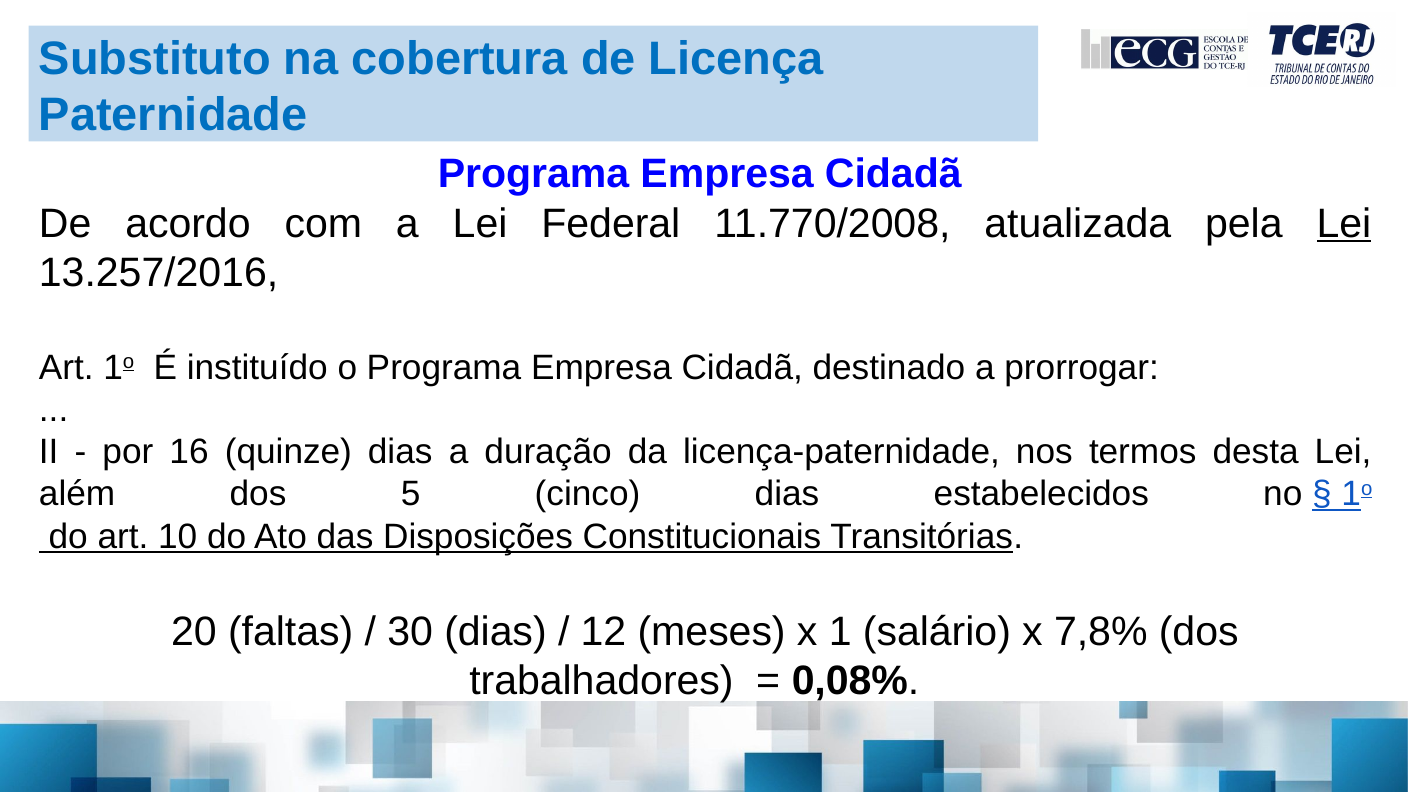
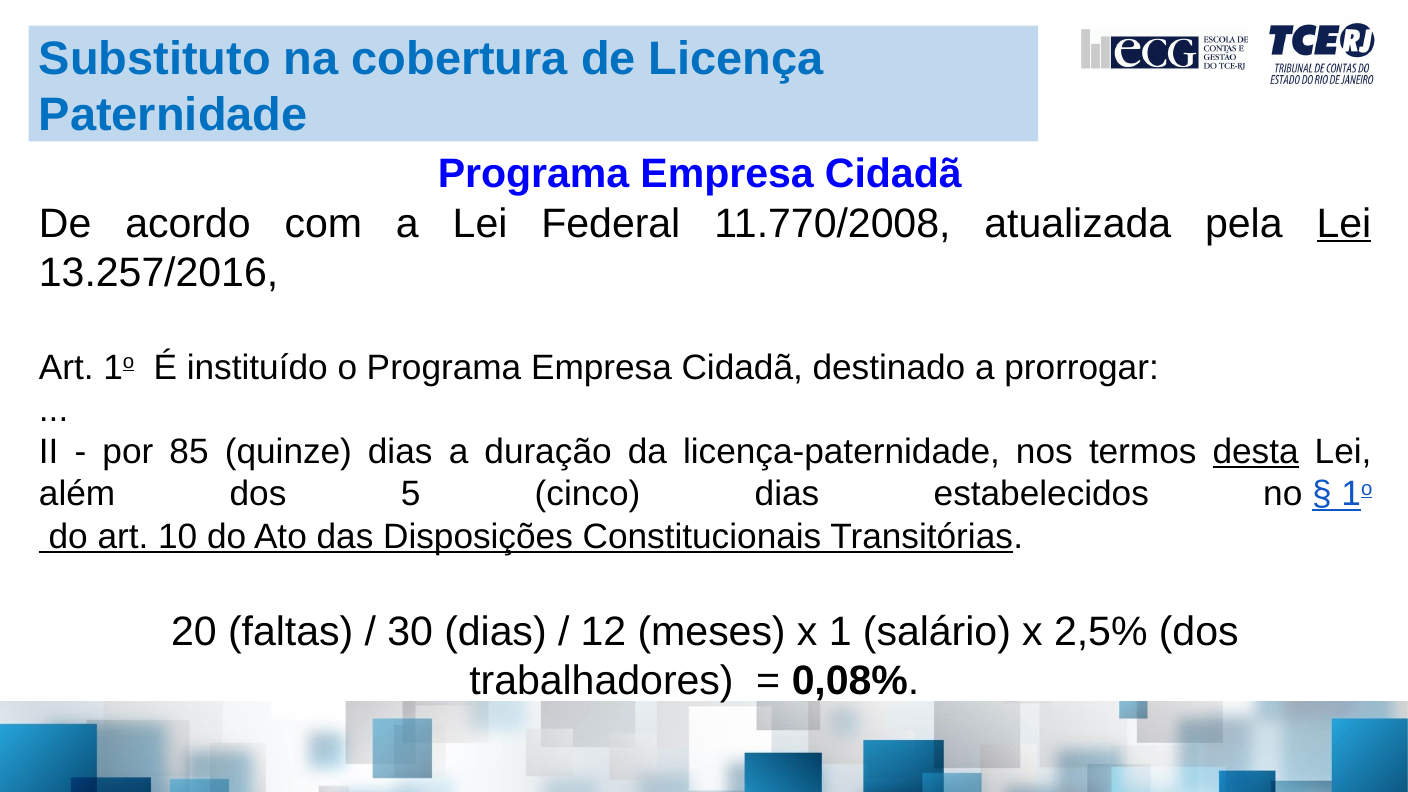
16: 16 -> 85 (189, 452)
desta underline: none -> present (1256, 452)
7,8%: 7,8% -> 2,5% (1101, 632)
